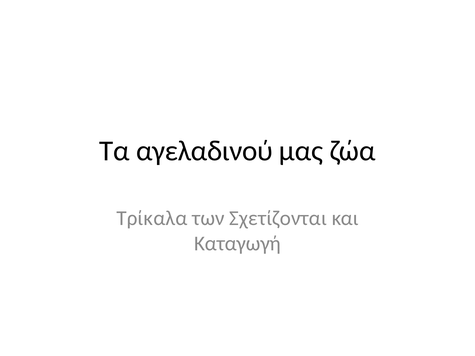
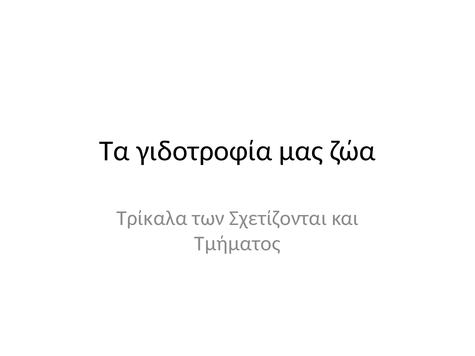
αγελαδινού: αγελαδινού -> γιδοτροφία (204, 151)
Καταγωγή: Καταγωγή -> Τμήματος (237, 244)
